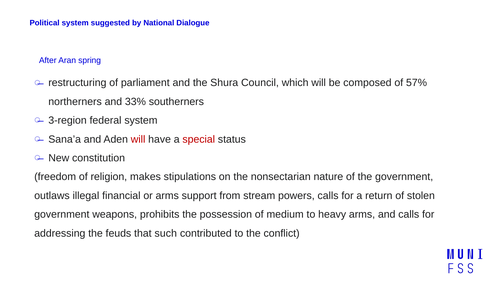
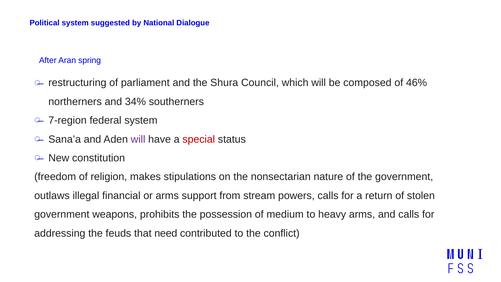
57%: 57% -> 46% (417, 83)
33%: 33% -> 34% (135, 102)
3-region: 3-region -> 7-region (68, 120)
will colour: red -> purple (138, 139)
such: such -> need (166, 233)
